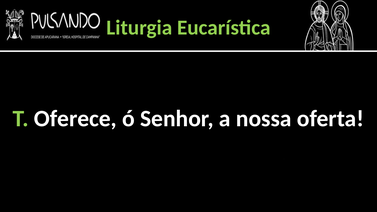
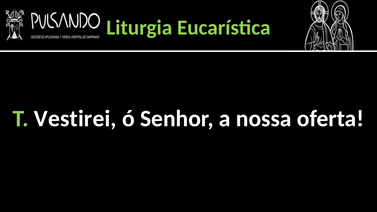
Oferece: Oferece -> Vestirei (75, 119)
